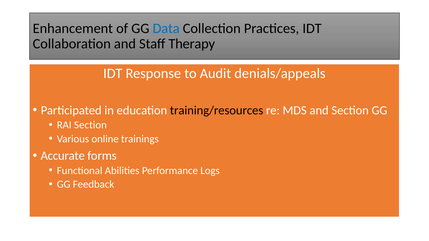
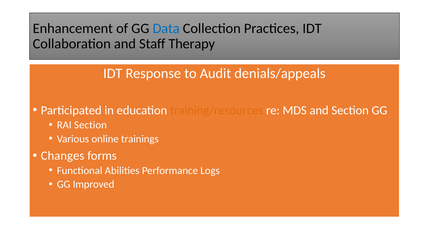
training/resources colour: black -> orange (217, 110)
Accurate: Accurate -> Changes (63, 156)
Feedback: Feedback -> Improved (94, 185)
